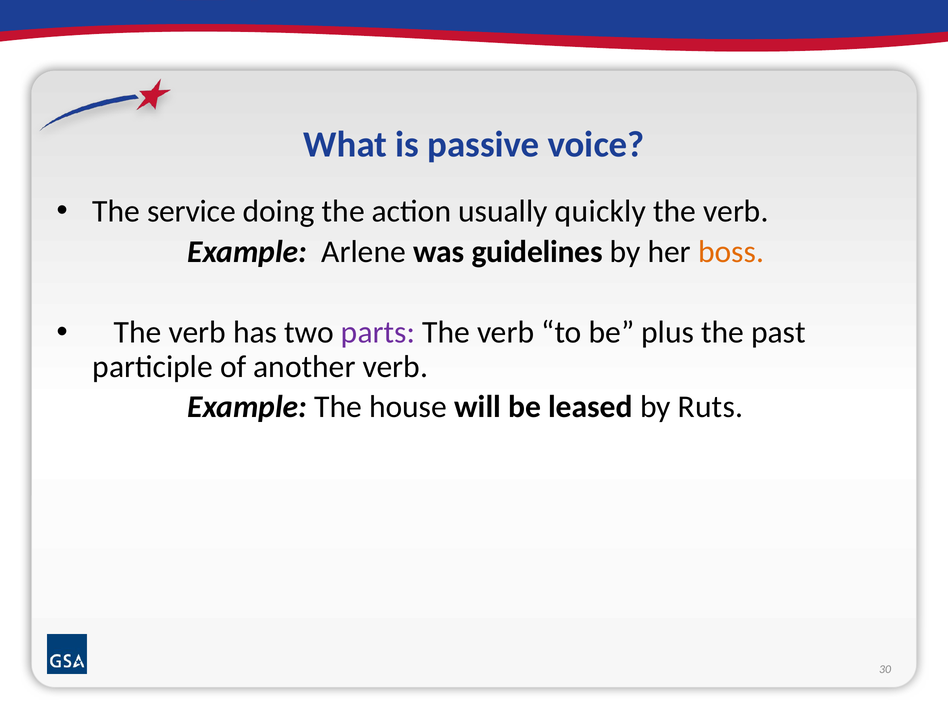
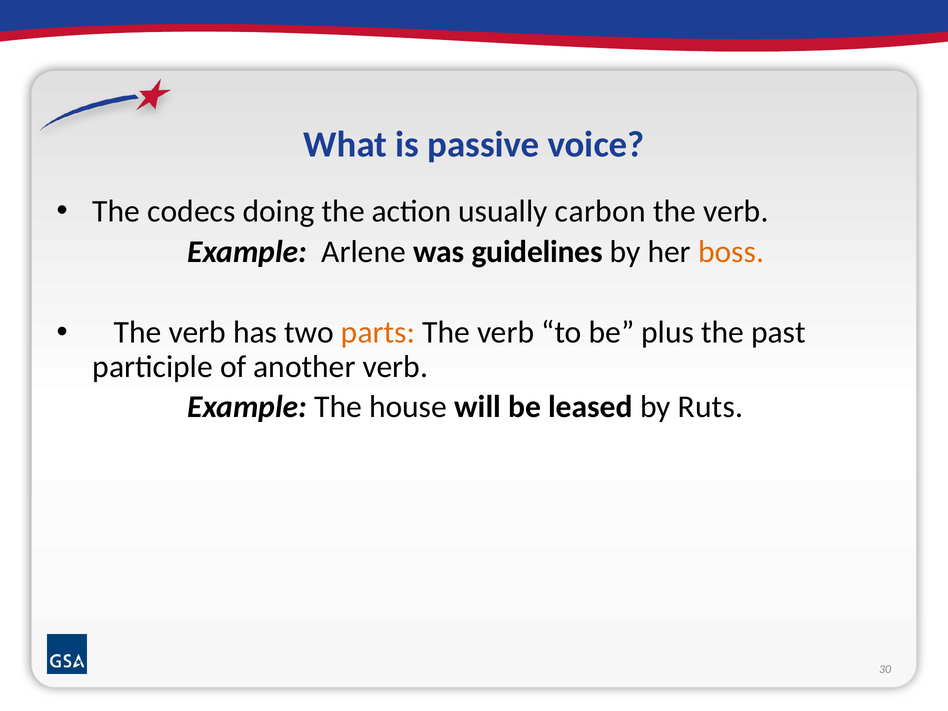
service: service -> codecs (191, 211)
quickly: quickly -> carbon (600, 211)
parts colour: purple -> orange (378, 332)
